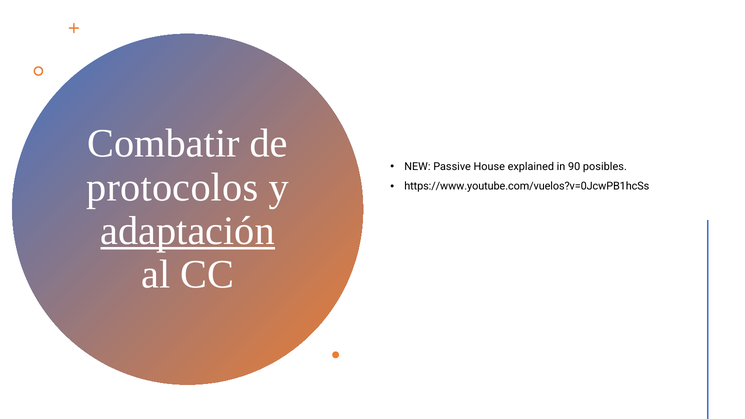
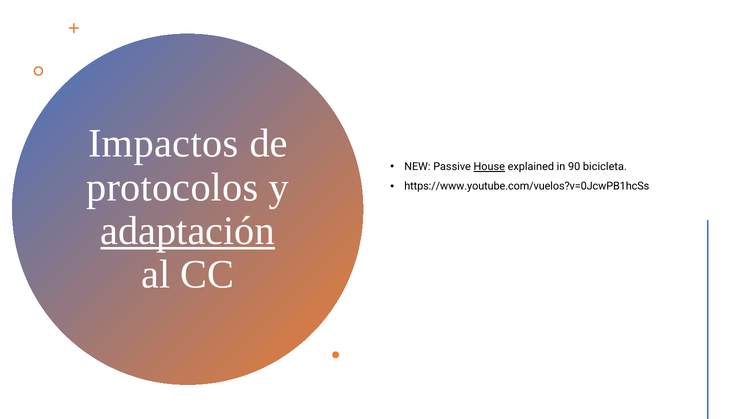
Combatir: Combatir -> Impactos (163, 144)
House underline: none -> present (489, 167)
posibles: posibles -> bicicleta (605, 167)
